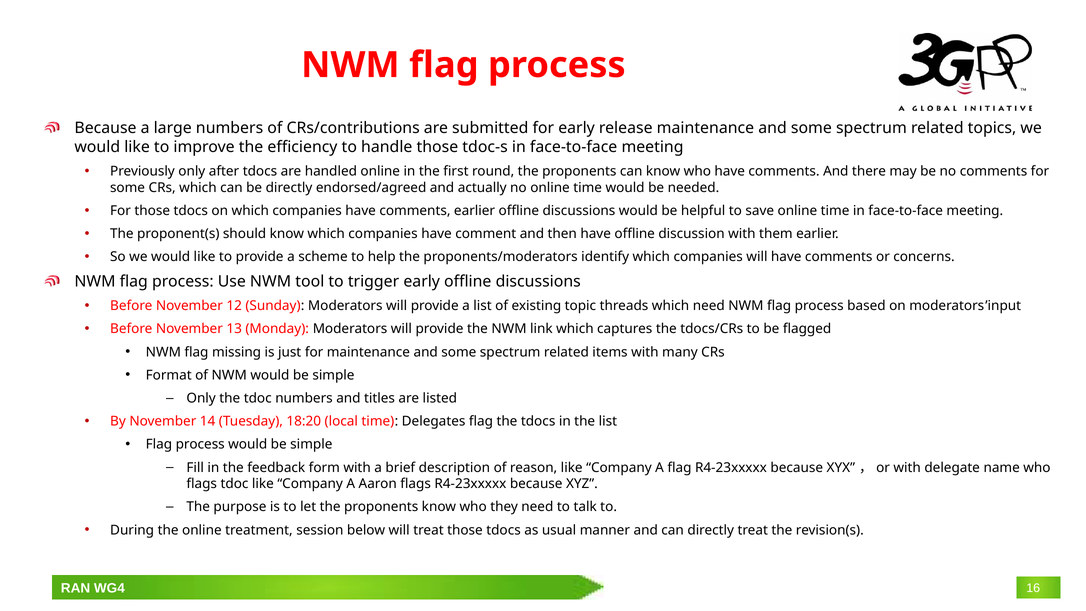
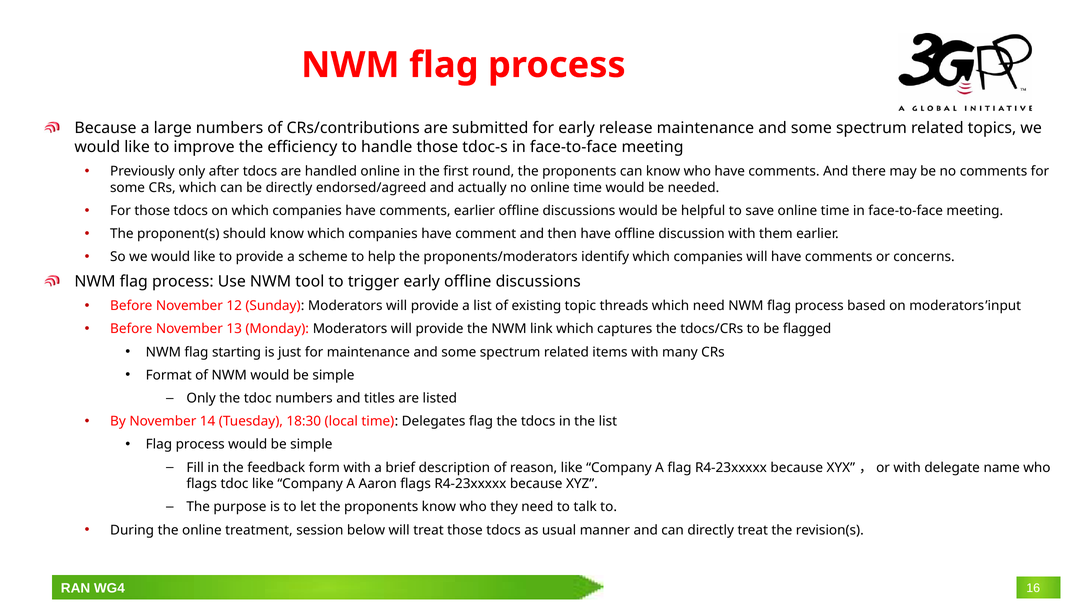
missing: missing -> starting (237, 352)
18:20: 18:20 -> 18:30 (304, 421)
